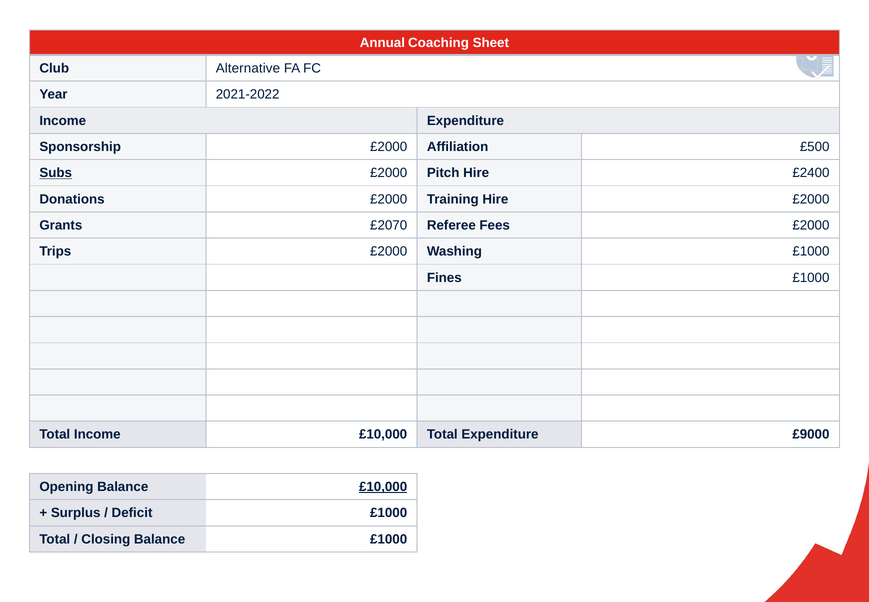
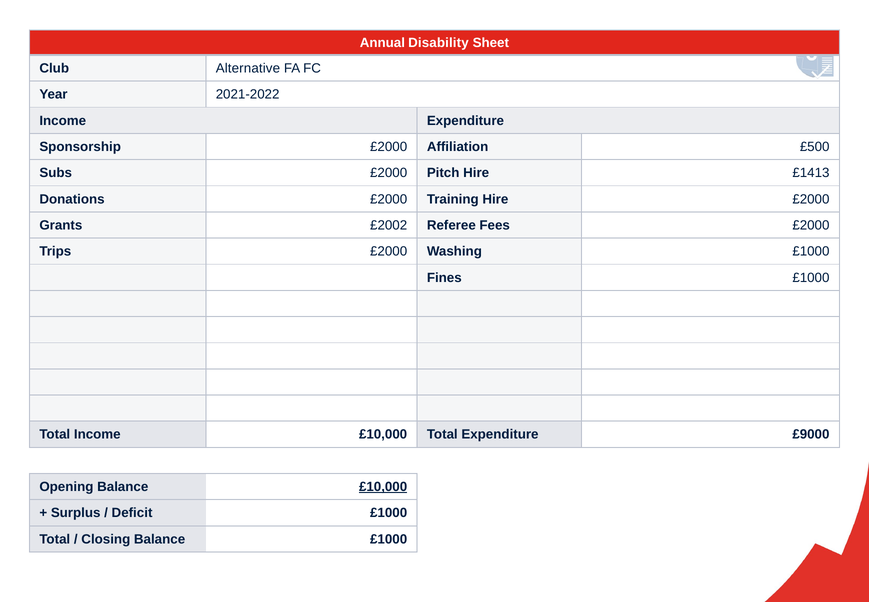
Coaching: Coaching -> Disability (438, 43)
Subs underline: present -> none (56, 173)
£2400: £2400 -> £1413 (811, 173)
£2070: £2070 -> £2002 (389, 225)
